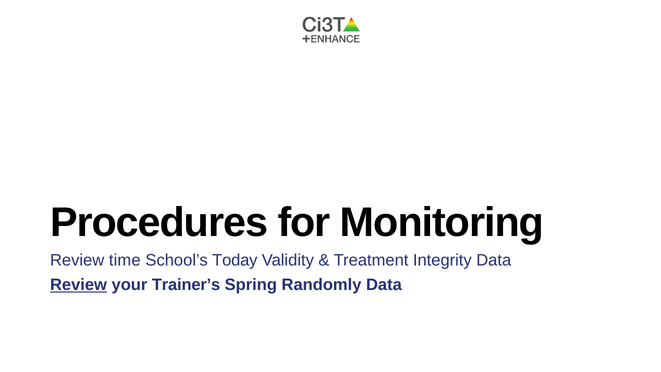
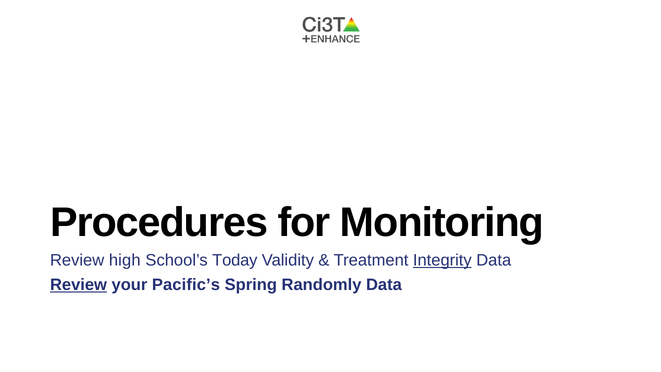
time: time -> high (125, 260)
Integrity underline: none -> present (442, 260)
Trainer’s: Trainer’s -> Pacific’s (186, 285)
